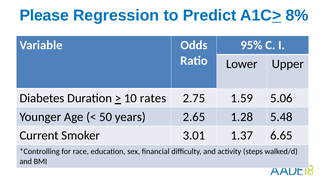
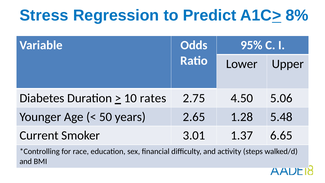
Please: Please -> Stress (44, 15)
1.59: 1.59 -> 4.50 (242, 98)
